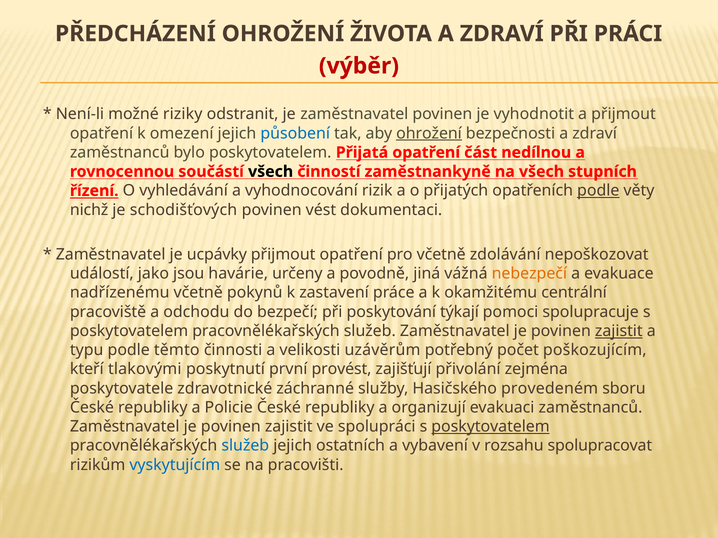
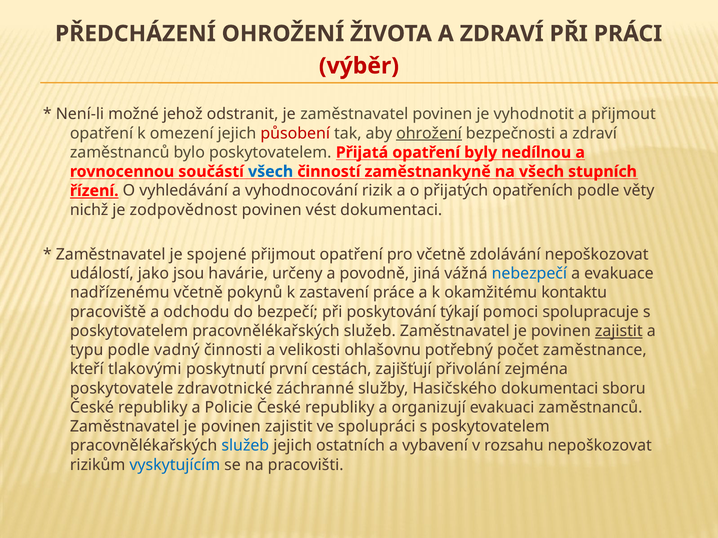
riziky: riziky -> jehož (183, 114)
působení colour: blue -> red (295, 133)
část: část -> byly (481, 153)
všech colour: black -> blue (271, 172)
podle underline: present -> none (598, 191)
schodišťových: schodišťových -> zodpovědnost (183, 210)
ucpávky: ucpávky -> spojené (217, 255)
nebezpečí colour: orange -> blue (529, 274)
centrální: centrální -> kontaktu (574, 293)
těmto: těmto -> vadný (177, 350)
uzávěrům: uzávěrům -> ohlašovnu (383, 350)
poškozujícím: poškozujícím -> zaměstnance (595, 350)
provést: provést -> cestách (342, 370)
Hasičského provedeném: provedeném -> dokumentaci (550, 389)
poskytovatelem underline: present -> none (491, 427)
rozsahu spolupracovat: spolupracovat -> nepoškozovat (600, 446)
